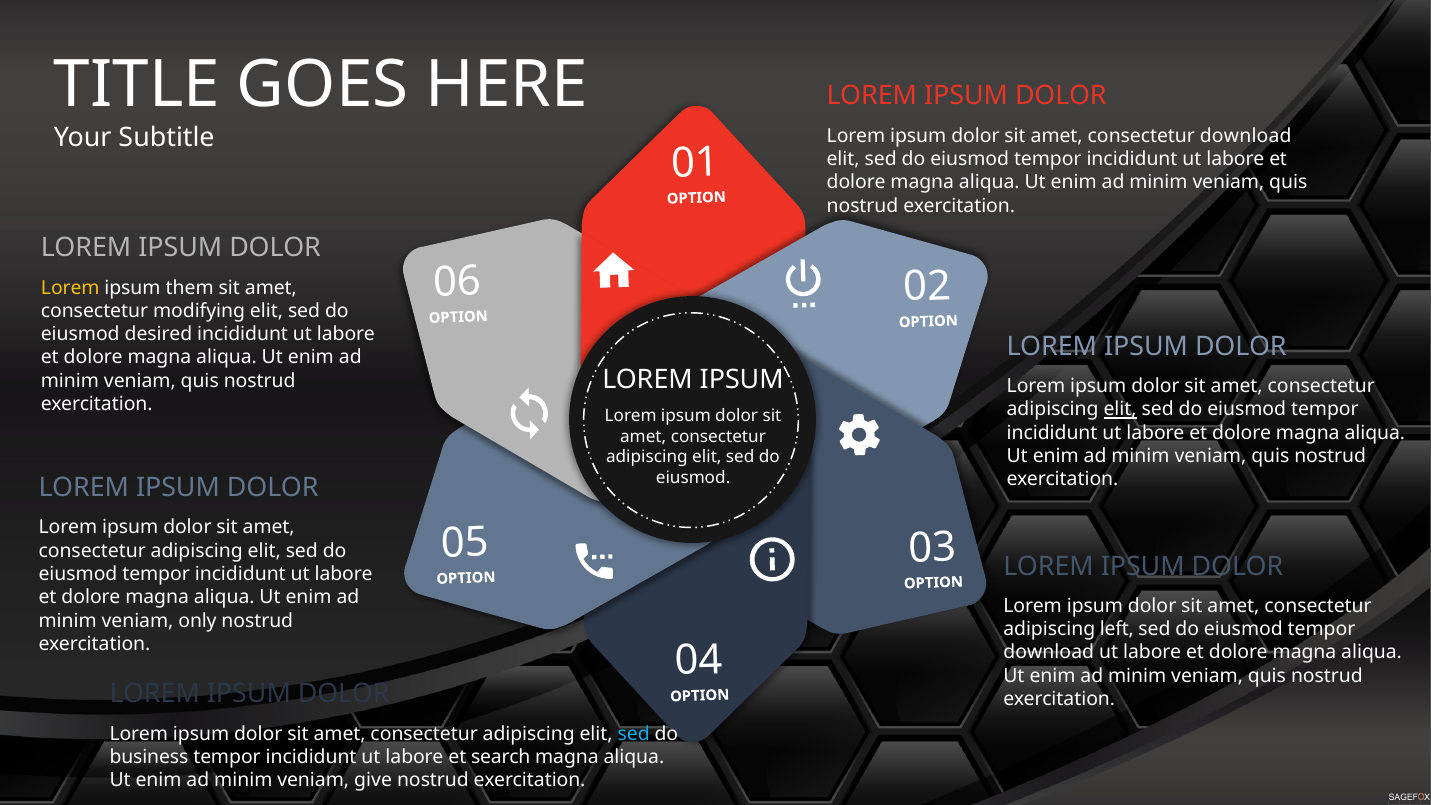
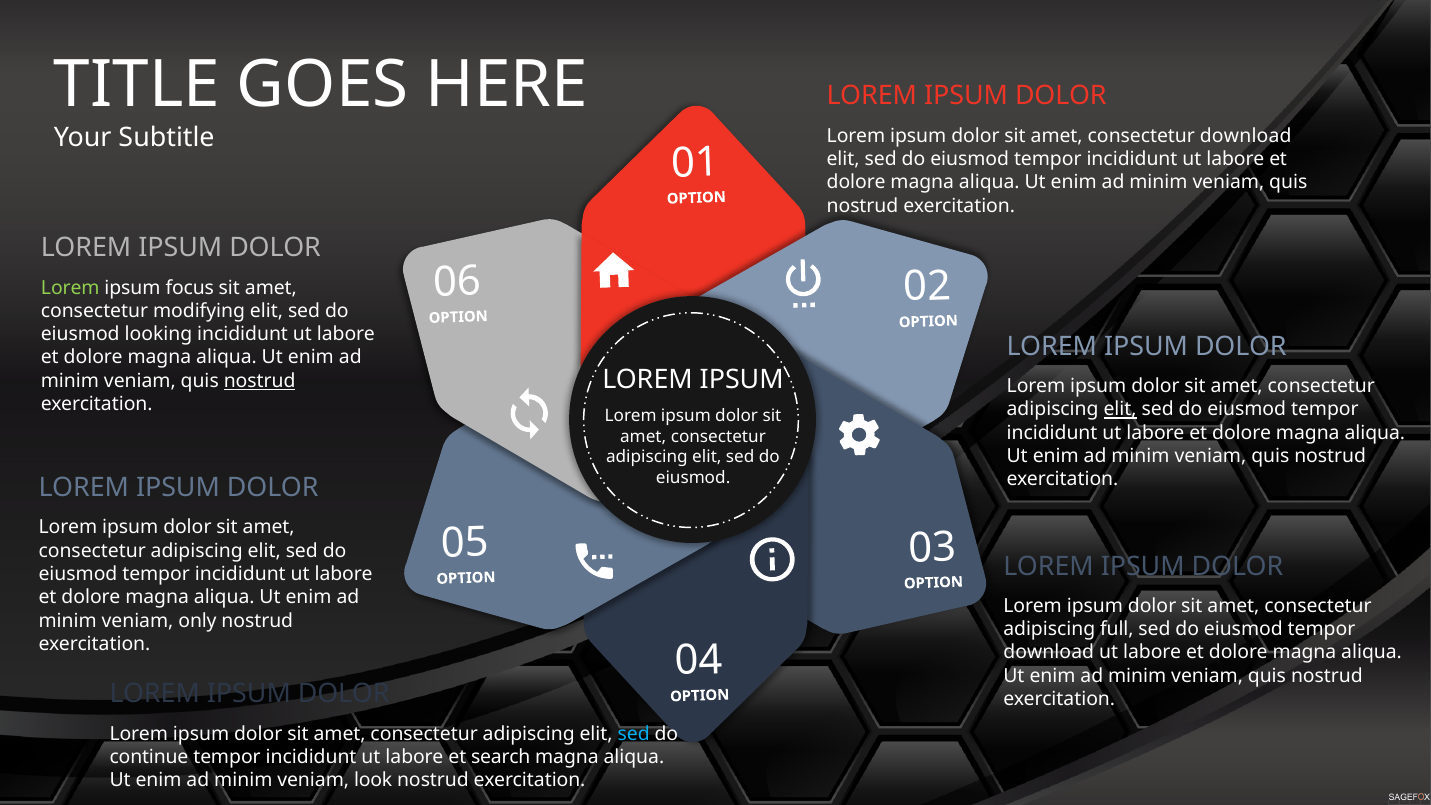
Lorem colour: yellow -> light green (70, 288)
them: them -> focus (190, 288)
desired: desired -> looking (158, 334)
nostrud underline: none -> present (260, 381)
left: left -> full (1117, 629)
business: business -> continue (149, 757)
give: give -> look (373, 780)
